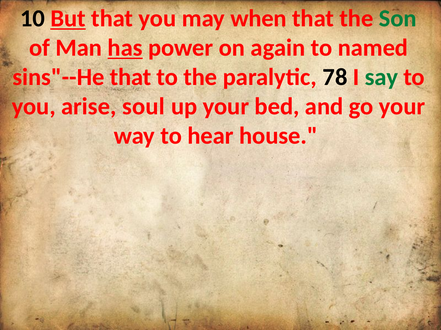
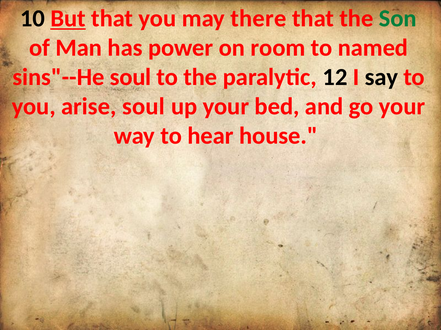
when: when -> there (258, 19)
has underline: present -> none (125, 48)
again: again -> room (278, 48)
sins"--He that: that -> soul (131, 77)
78: 78 -> 12 (335, 77)
say colour: green -> black (381, 77)
